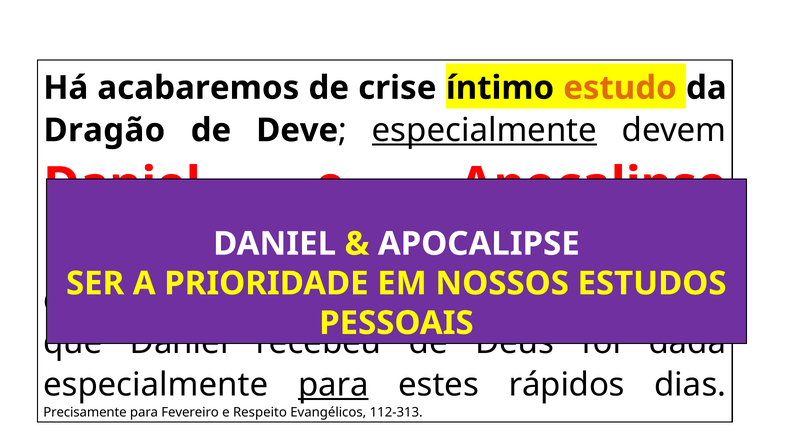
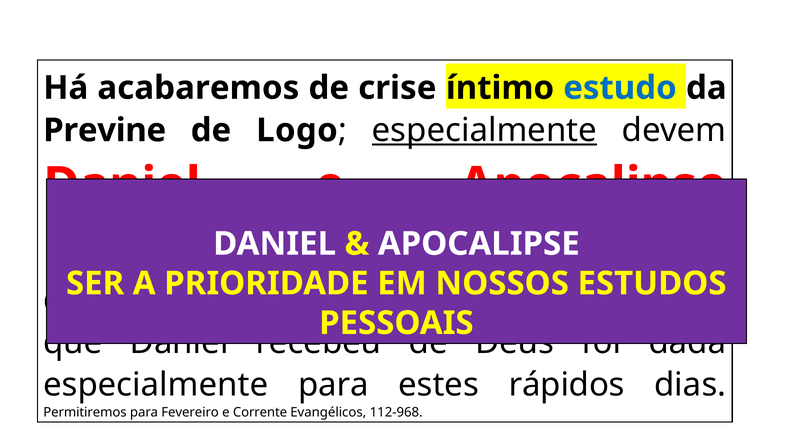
estudo colour: orange -> blue (620, 88)
Dragão: Dragão -> Previne (105, 130)
Deve: Deve -> Logo (297, 130)
para underline: present -> none (333, 385)
Precisamente: Precisamente -> Permitiremos (85, 412)
Respeito: Respeito -> Corrente (260, 412)
112-313: 112-313 -> 112-968 (396, 412)
